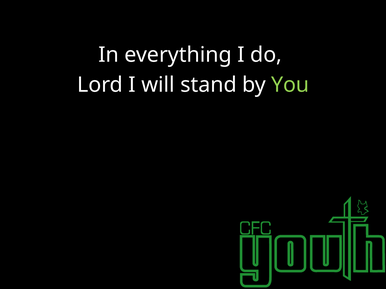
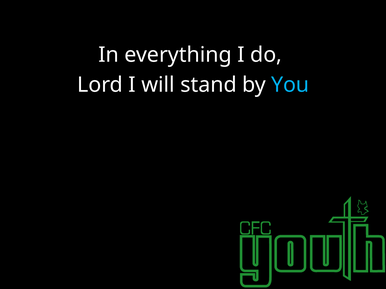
You colour: light green -> light blue (290, 85)
